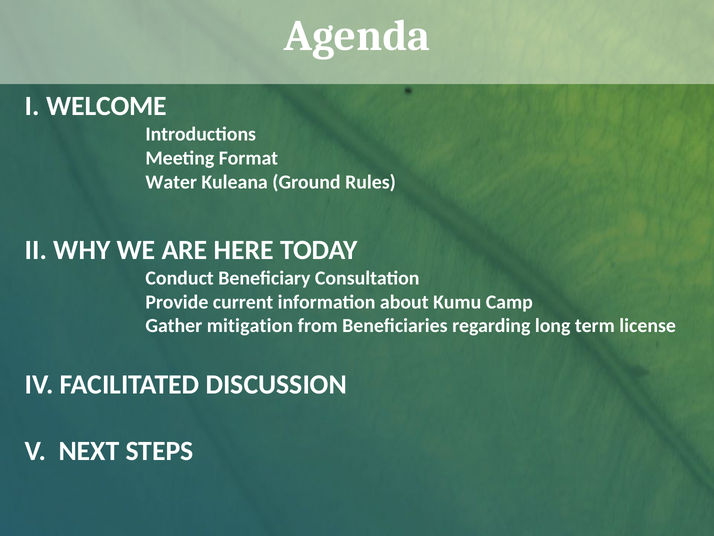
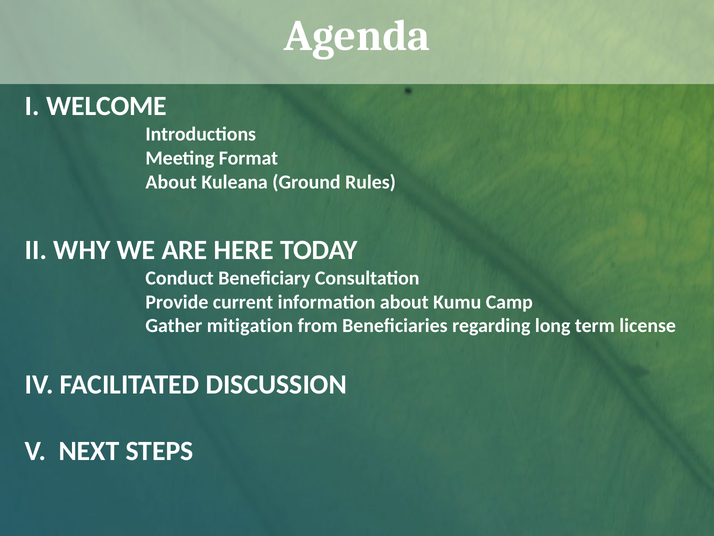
Water: Water -> About (171, 182)
